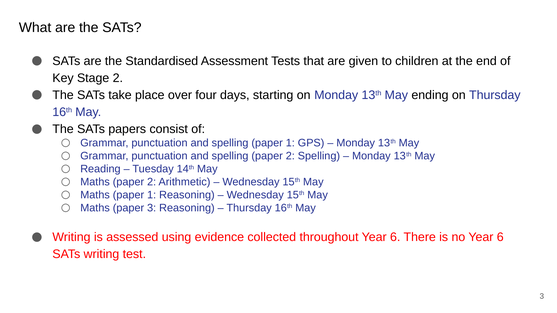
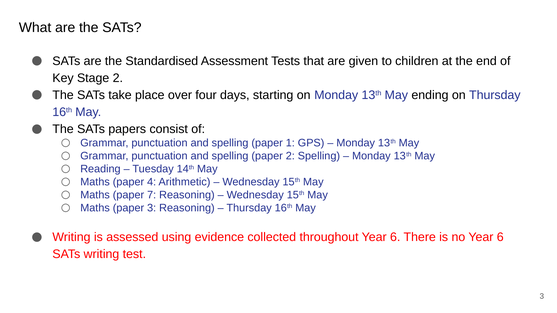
Maths paper 2: 2 -> 4 (152, 182)
Maths paper 1: 1 -> 7 (152, 195)
